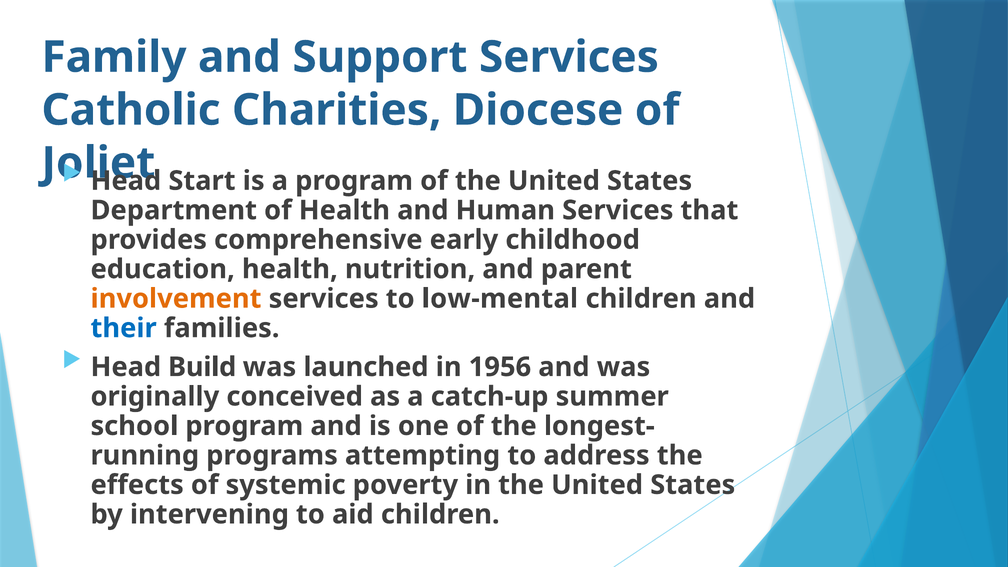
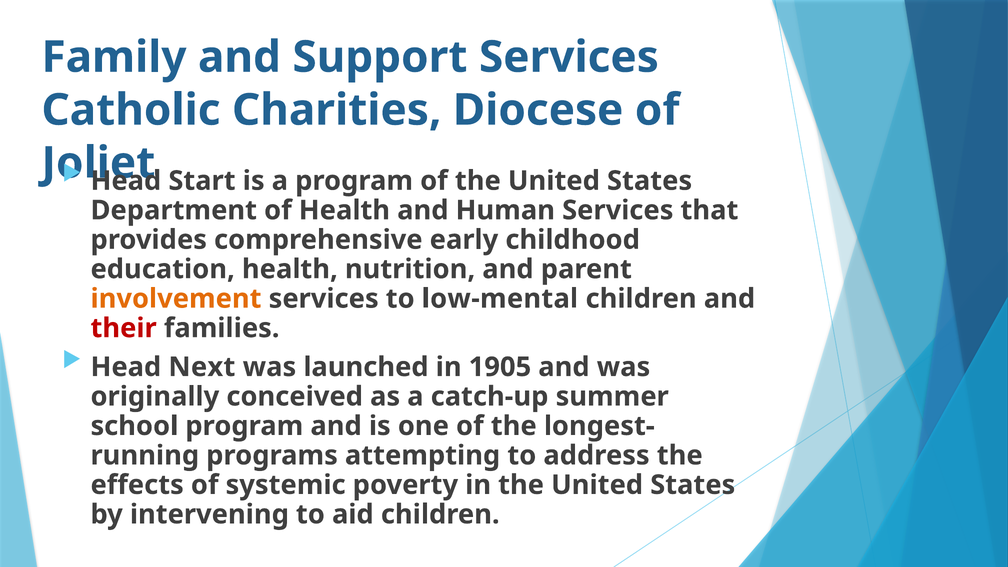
their colour: blue -> red (124, 328)
Build: Build -> Next (202, 367)
1956: 1956 -> 1905 (500, 367)
